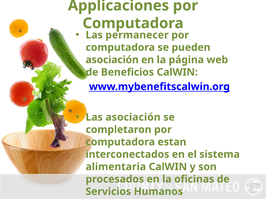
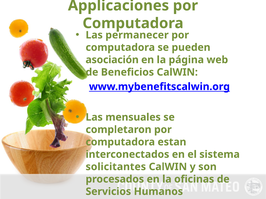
Las asociación: asociación -> mensuales (133, 117)
alimentaria: alimentaria -> solicitantes (116, 167)
